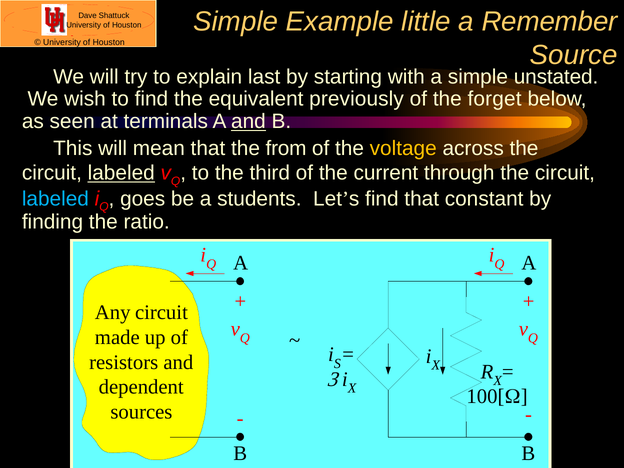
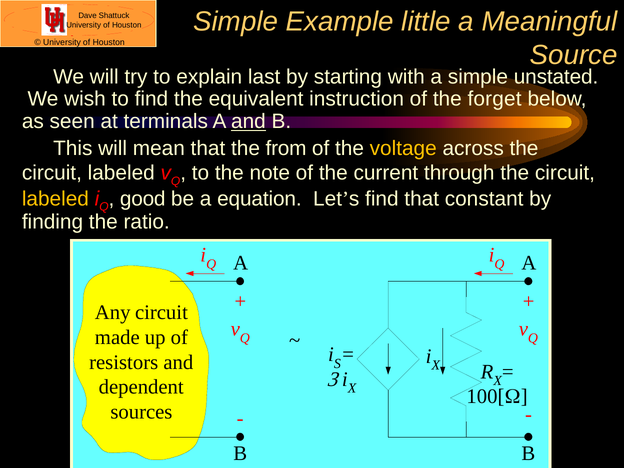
Remember: Remember -> Meaningful (549, 22)
previously: previously -> instruction (357, 99)
labeled underline: present -> none (121, 173)
third: third -> note (270, 173)
labeled colour: light blue -> yellow (55, 199)
goes: goes -> good (143, 199)
students: students -> equation (259, 199)
